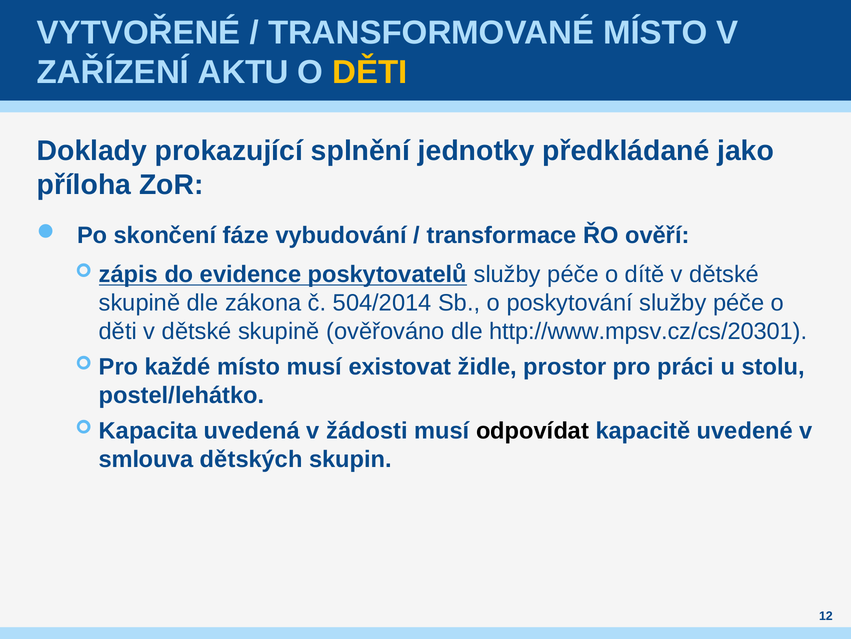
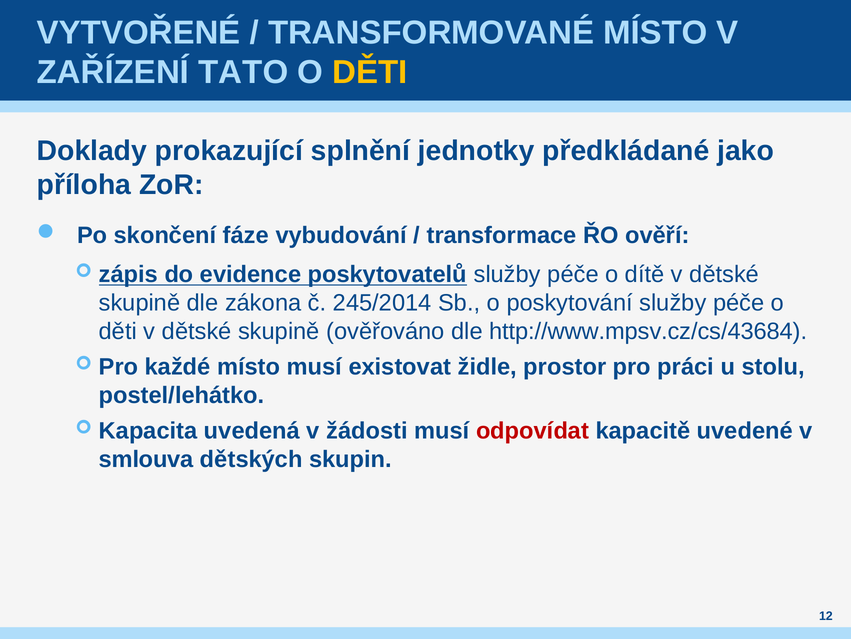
AKTU: AKTU -> TATO (243, 72)
504/2014: 504/2014 -> 245/2014 (382, 303)
http://www.mpsv.cz/cs/20301: http://www.mpsv.cz/cs/20301 -> http://www.mpsv.cz/cs/43684 (648, 331)
odpovídat colour: black -> red (533, 430)
